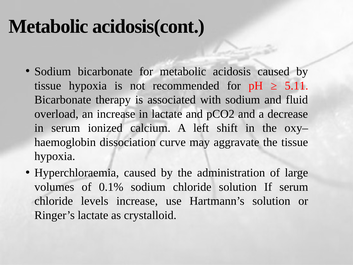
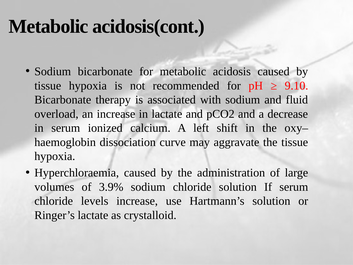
5.11: 5.11 -> 9.10 (297, 86)
0.1%: 0.1% -> 3.9% (111, 187)
